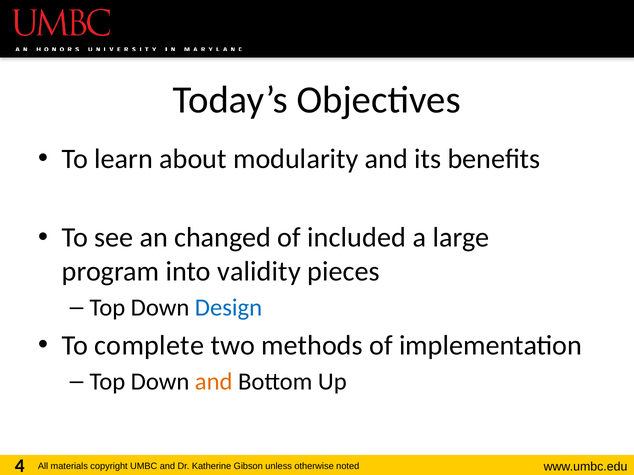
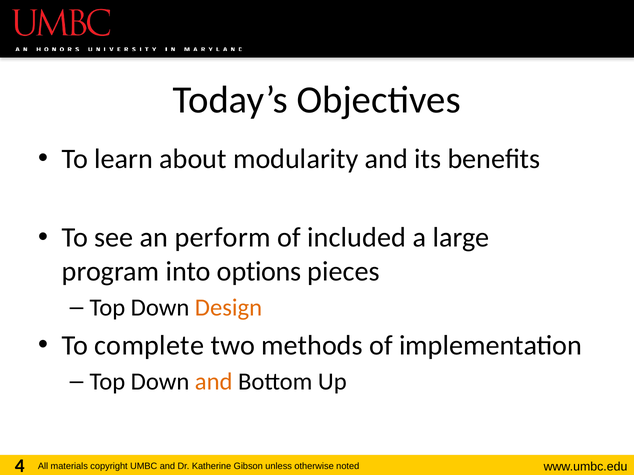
changed: changed -> perform (223, 238)
validity: validity -> options (259, 272)
Design colour: blue -> orange (228, 308)
